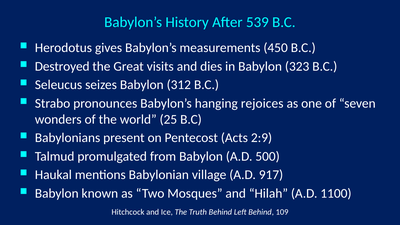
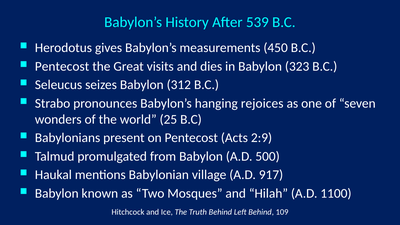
Destroyed: Destroyed -> Pentecost (62, 66)
